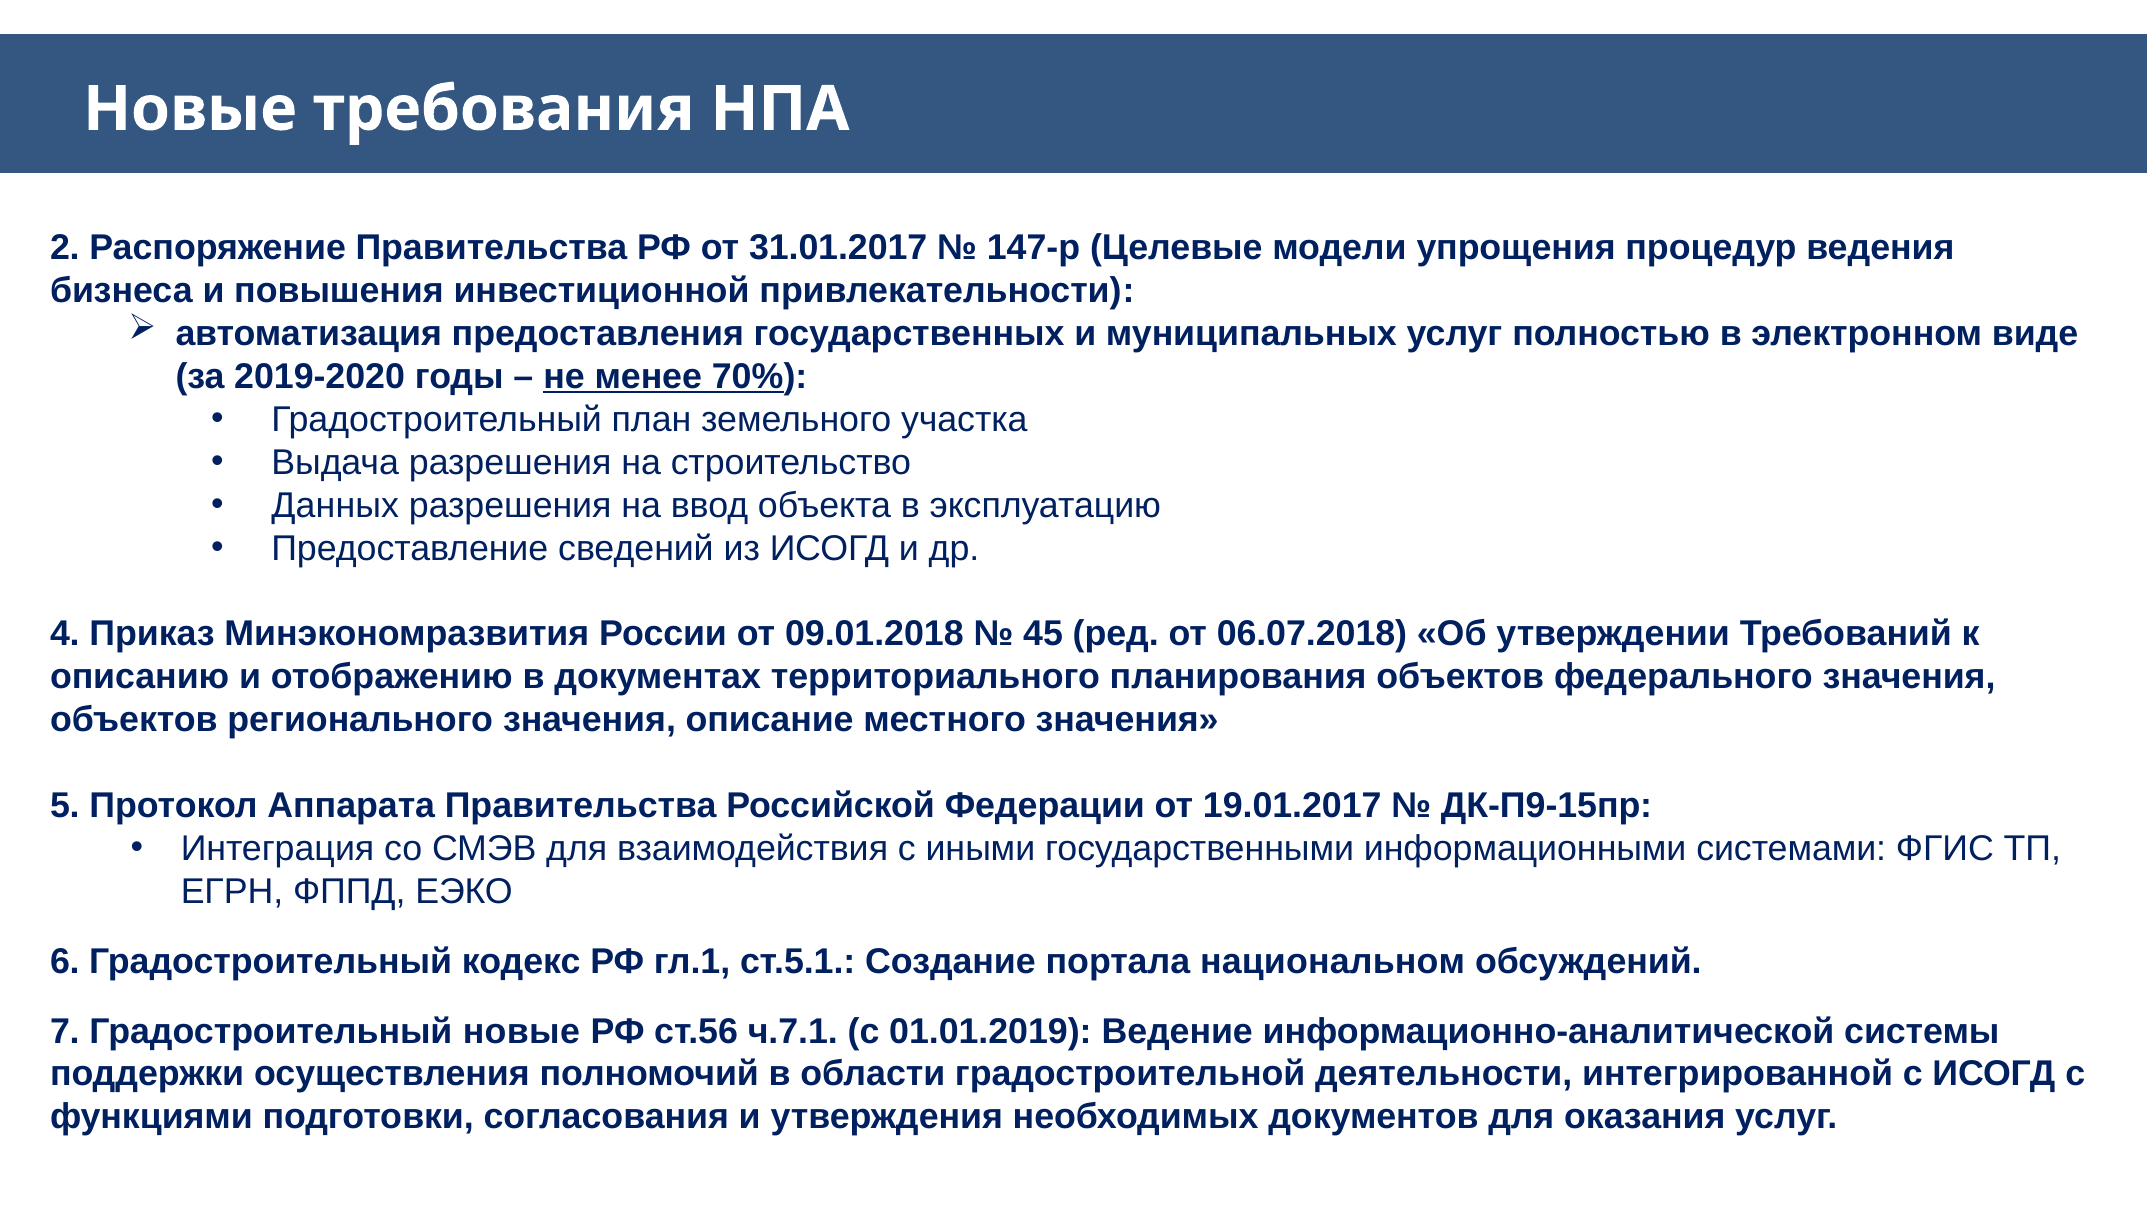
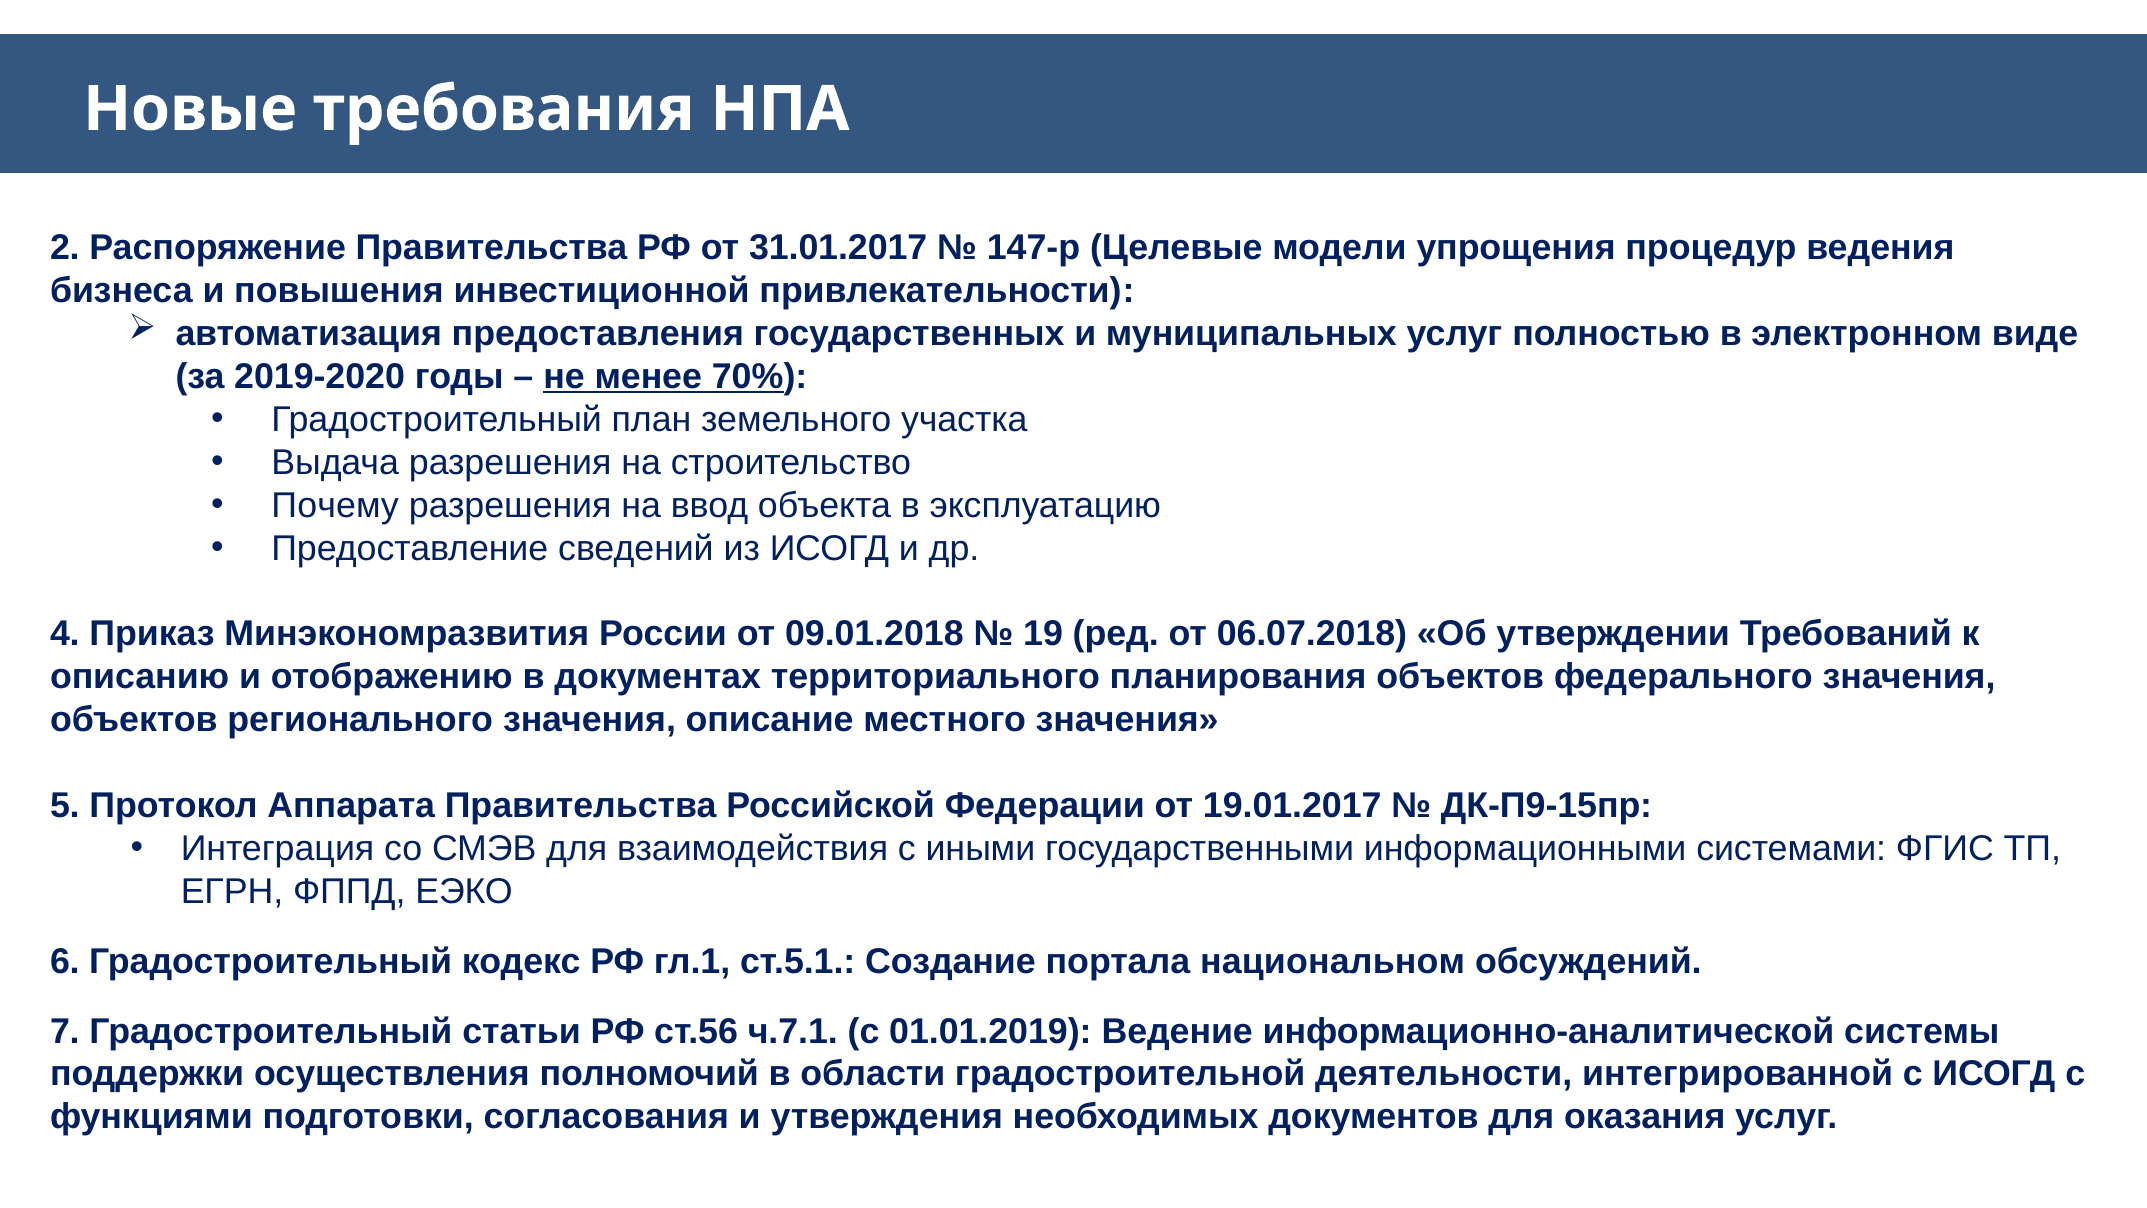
Данных: Данных -> Почему (335, 505)
45: 45 -> 19 (1043, 634)
Градостроительный новые: новые -> статьи (522, 1031)
